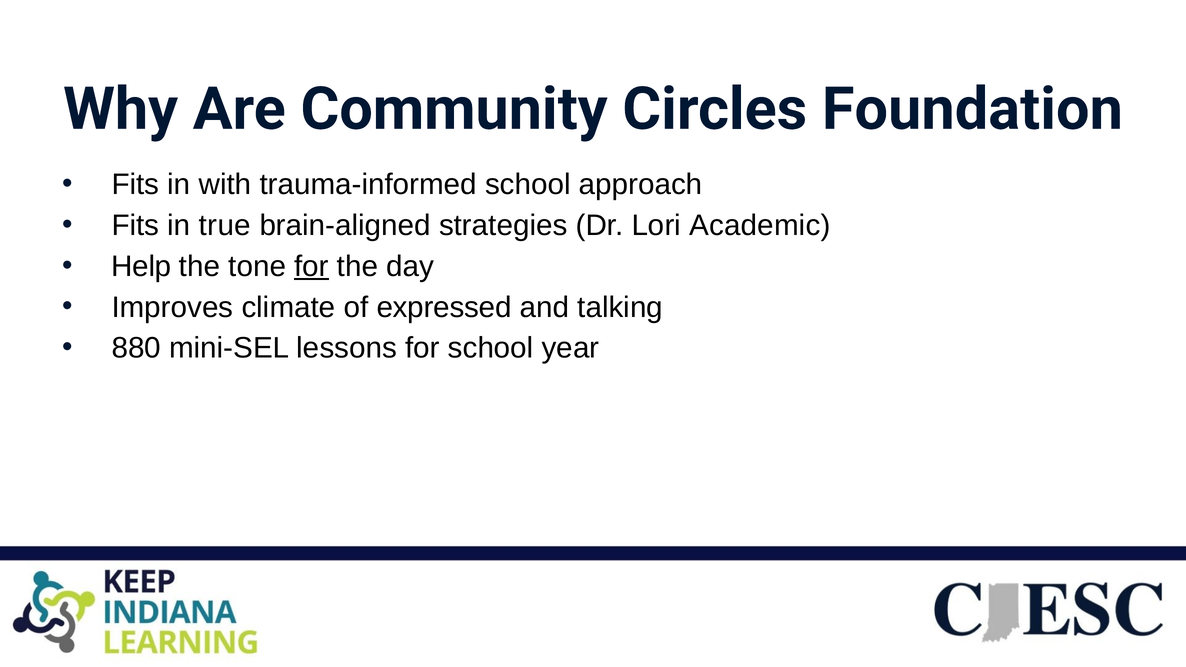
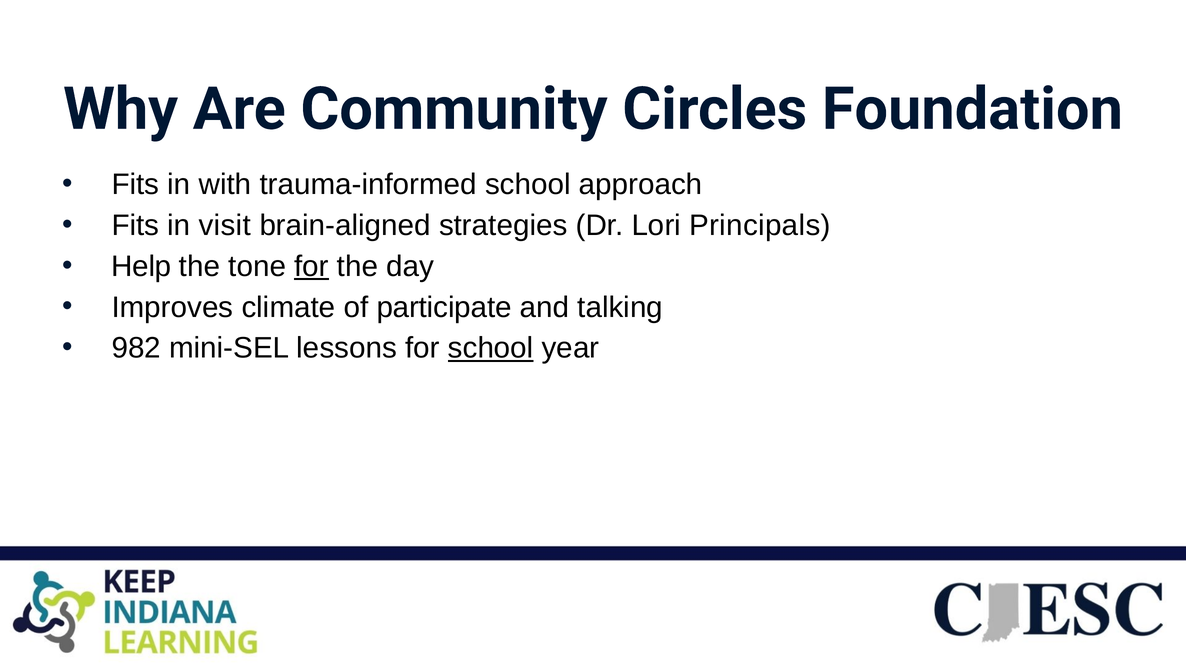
true: true -> visit (225, 226)
Academic: Academic -> Principals (760, 226)
expressed: expressed -> participate (444, 307)
880: 880 -> 982 (136, 348)
school underline: none -> present (491, 348)
